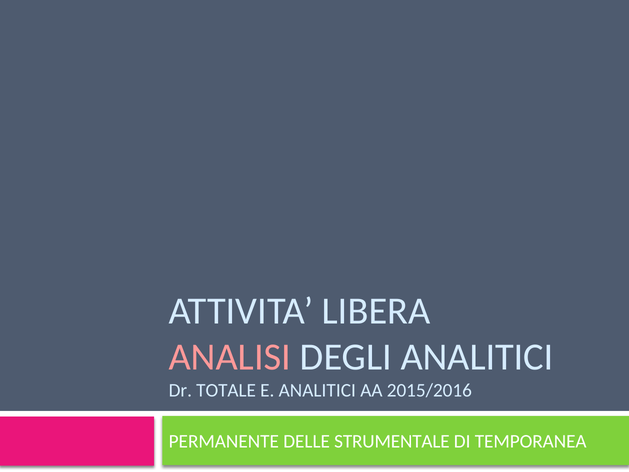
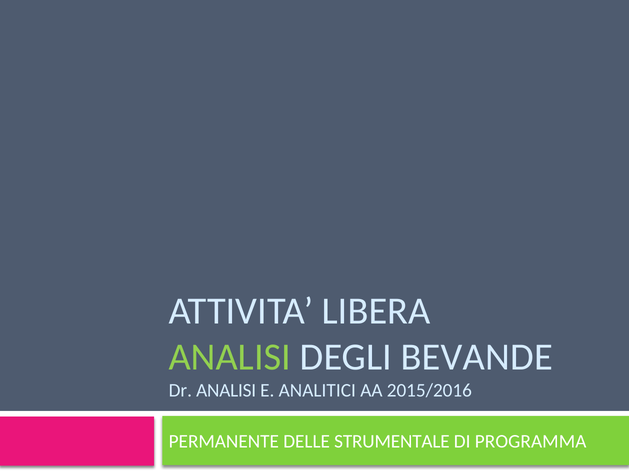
ANALISI colour: pink -> light green (230, 357)
DEGLI ANALITICI: ANALITICI -> BEVANDE (477, 357)
Dr TOTALE: TOTALE -> ANALISI (226, 390)
TEMPORANEA: TEMPORANEA -> PROGRAMMA (531, 441)
